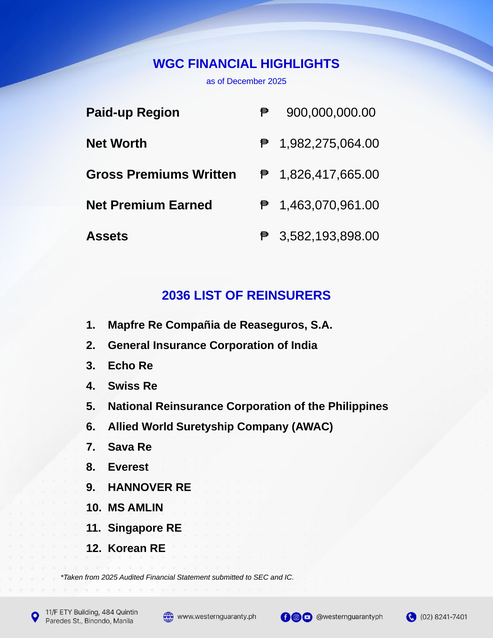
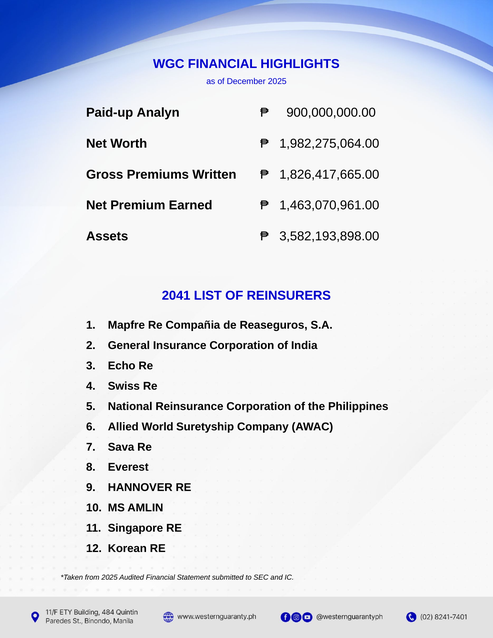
Region: Region -> Analyn (158, 113)
2036: 2036 -> 2041 (176, 296)
